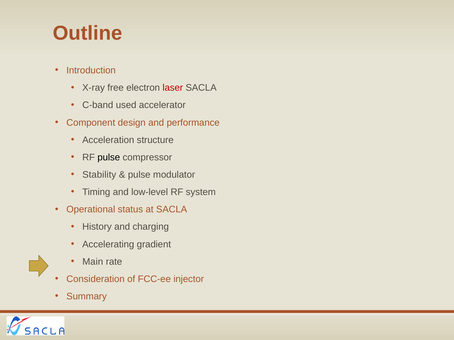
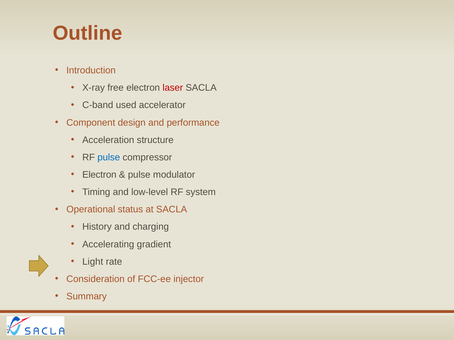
pulse colour: black -> blue (109, 158)
Stability: Stability -> Electron (99, 175)
Main: Main -> Light (93, 262)
